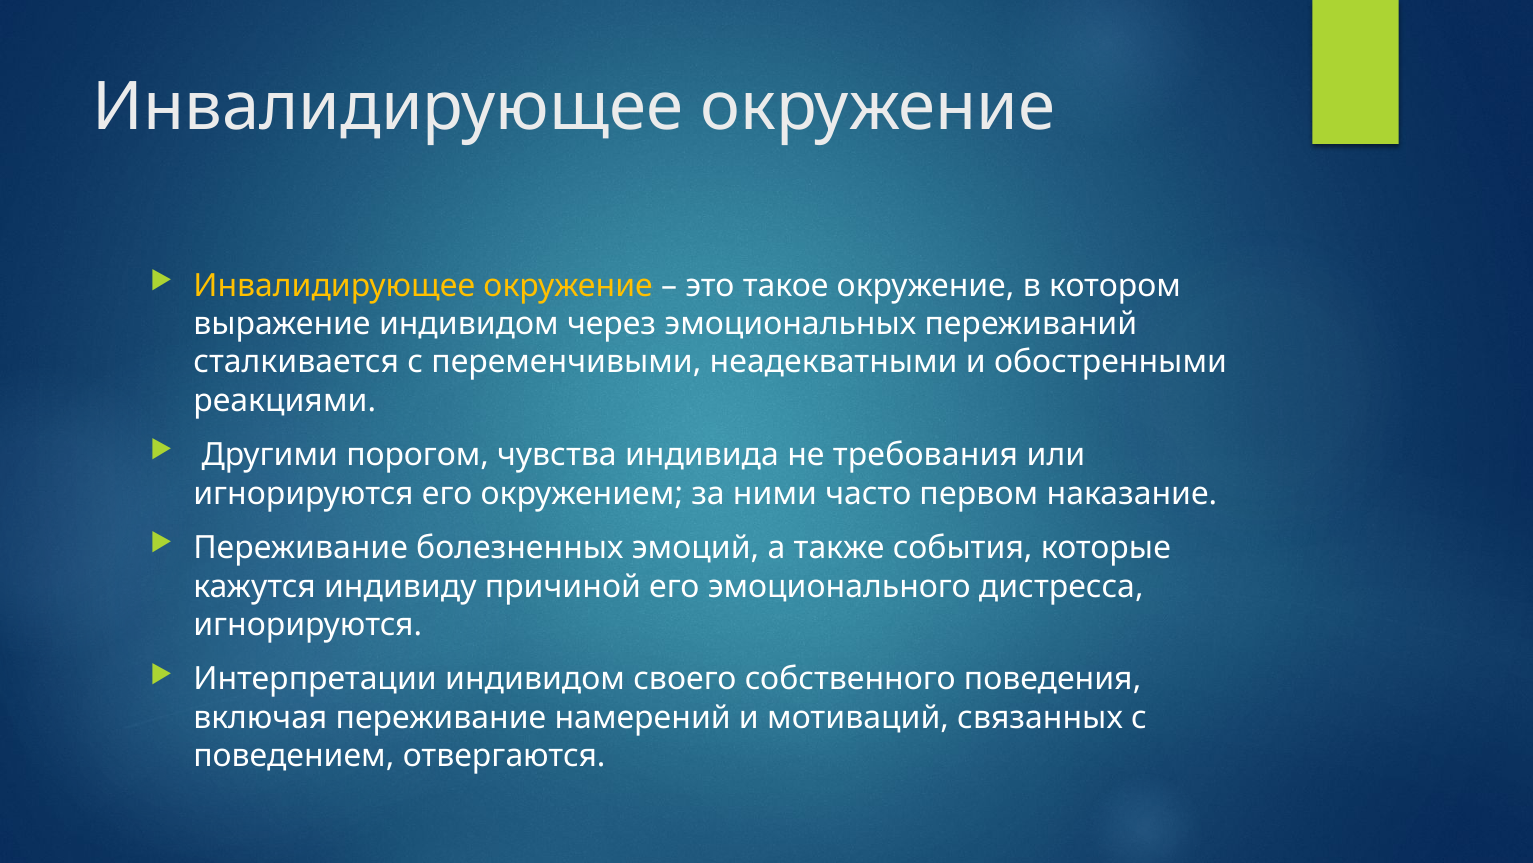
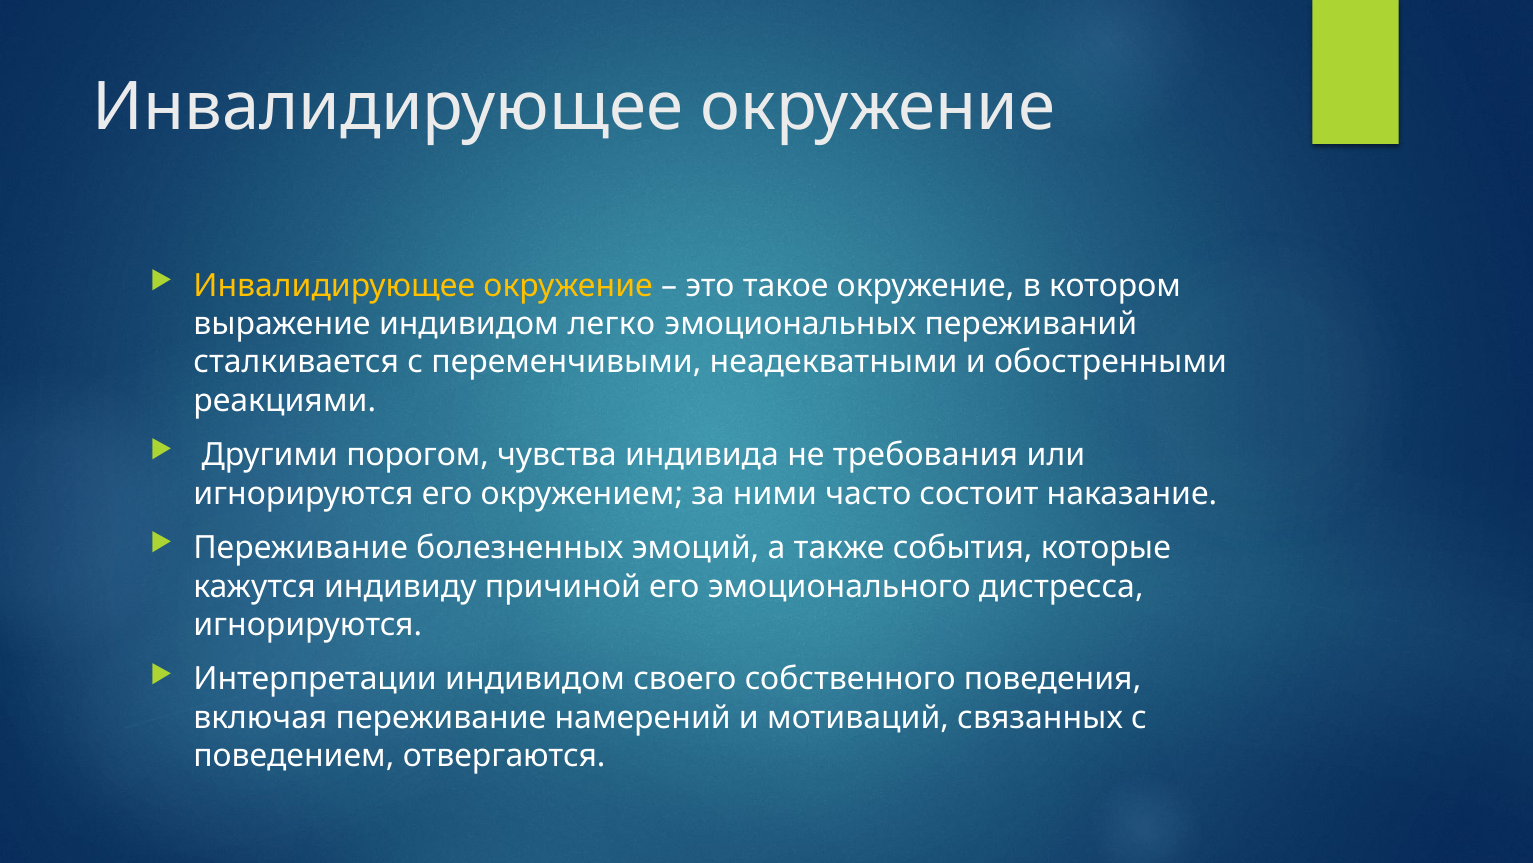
через: через -> легко (611, 324)
первом: первом -> состоит (979, 493)
